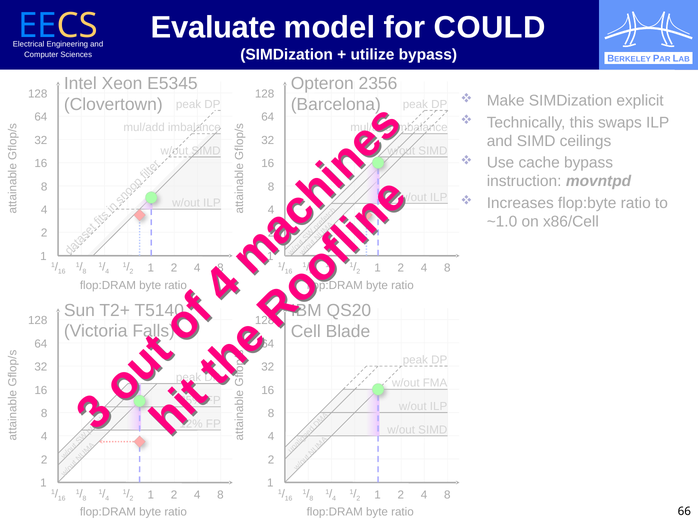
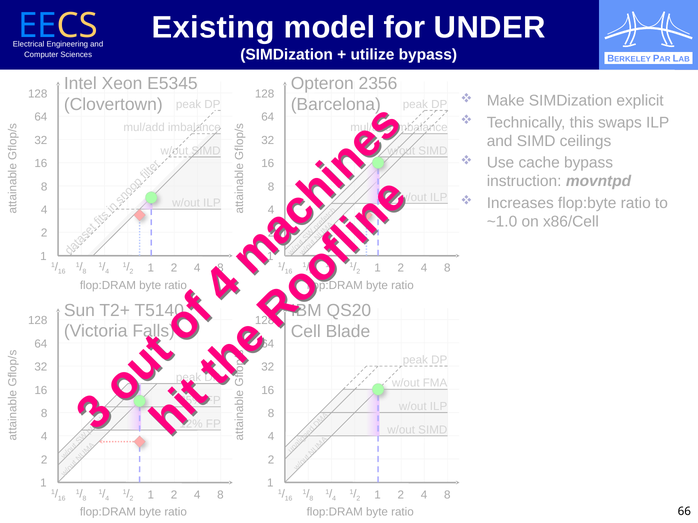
Evaluate: Evaluate -> Existing (213, 28)
COULD: COULD -> UNDER (490, 28)
